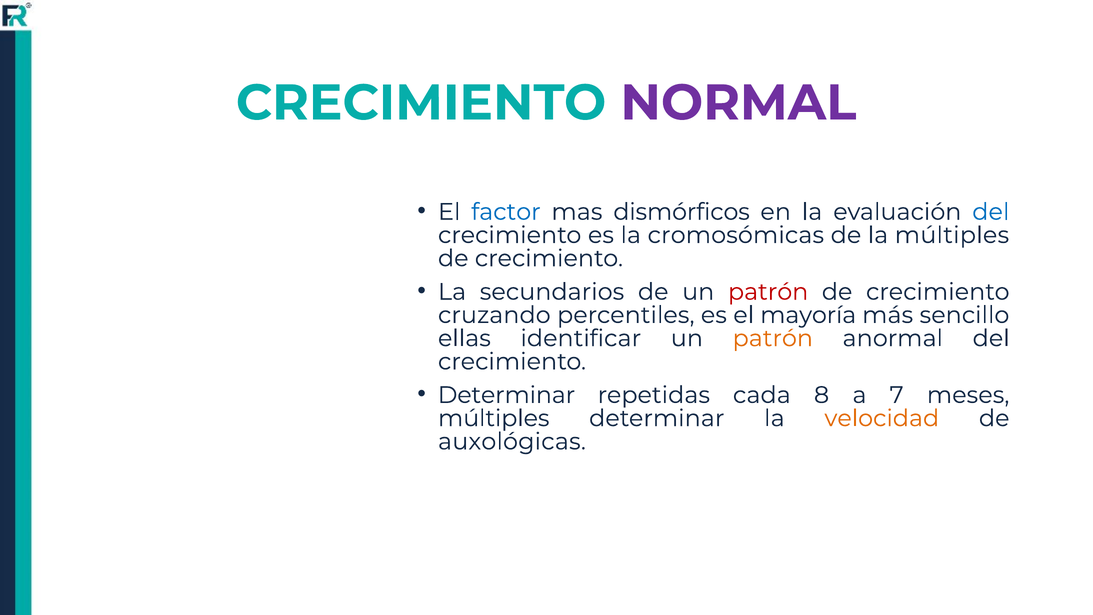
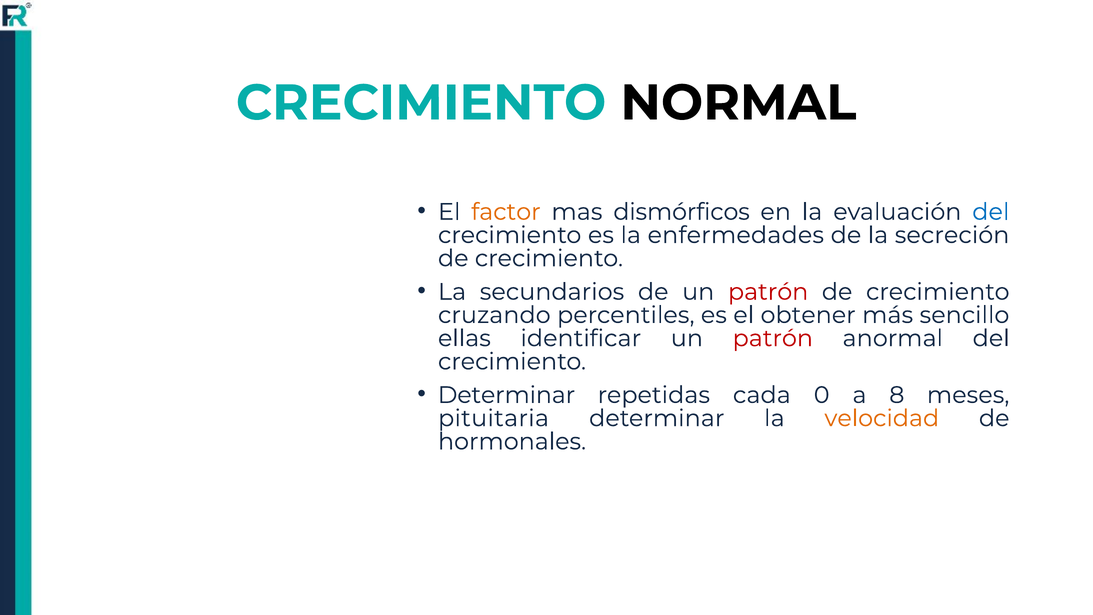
NORMAL colour: purple -> black (738, 103)
factor colour: blue -> orange (506, 212)
cromosómicas: cromosómicas -> enfermedades (736, 235)
la múltiples: múltiples -> secreción (952, 235)
mayoría: mayoría -> obtener (808, 315)
patrón colour: orange -> red (773, 338)
8: 8 -> 0 (822, 395)
7: 7 -> 8 (897, 395)
múltiples: múltiples -> pituitaria (494, 418)
auxológicas: auxológicas -> hormonales (512, 441)
